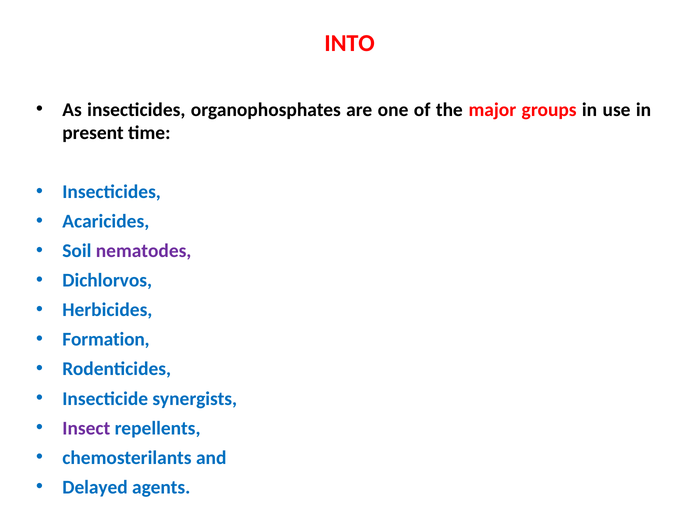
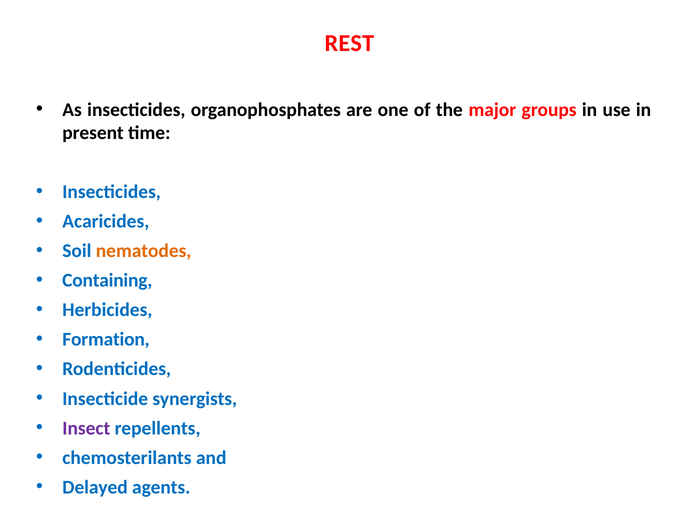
INTO: INTO -> REST (349, 43)
nematodes colour: purple -> orange (144, 251)
Dichlorvos: Dichlorvos -> Containing (107, 281)
